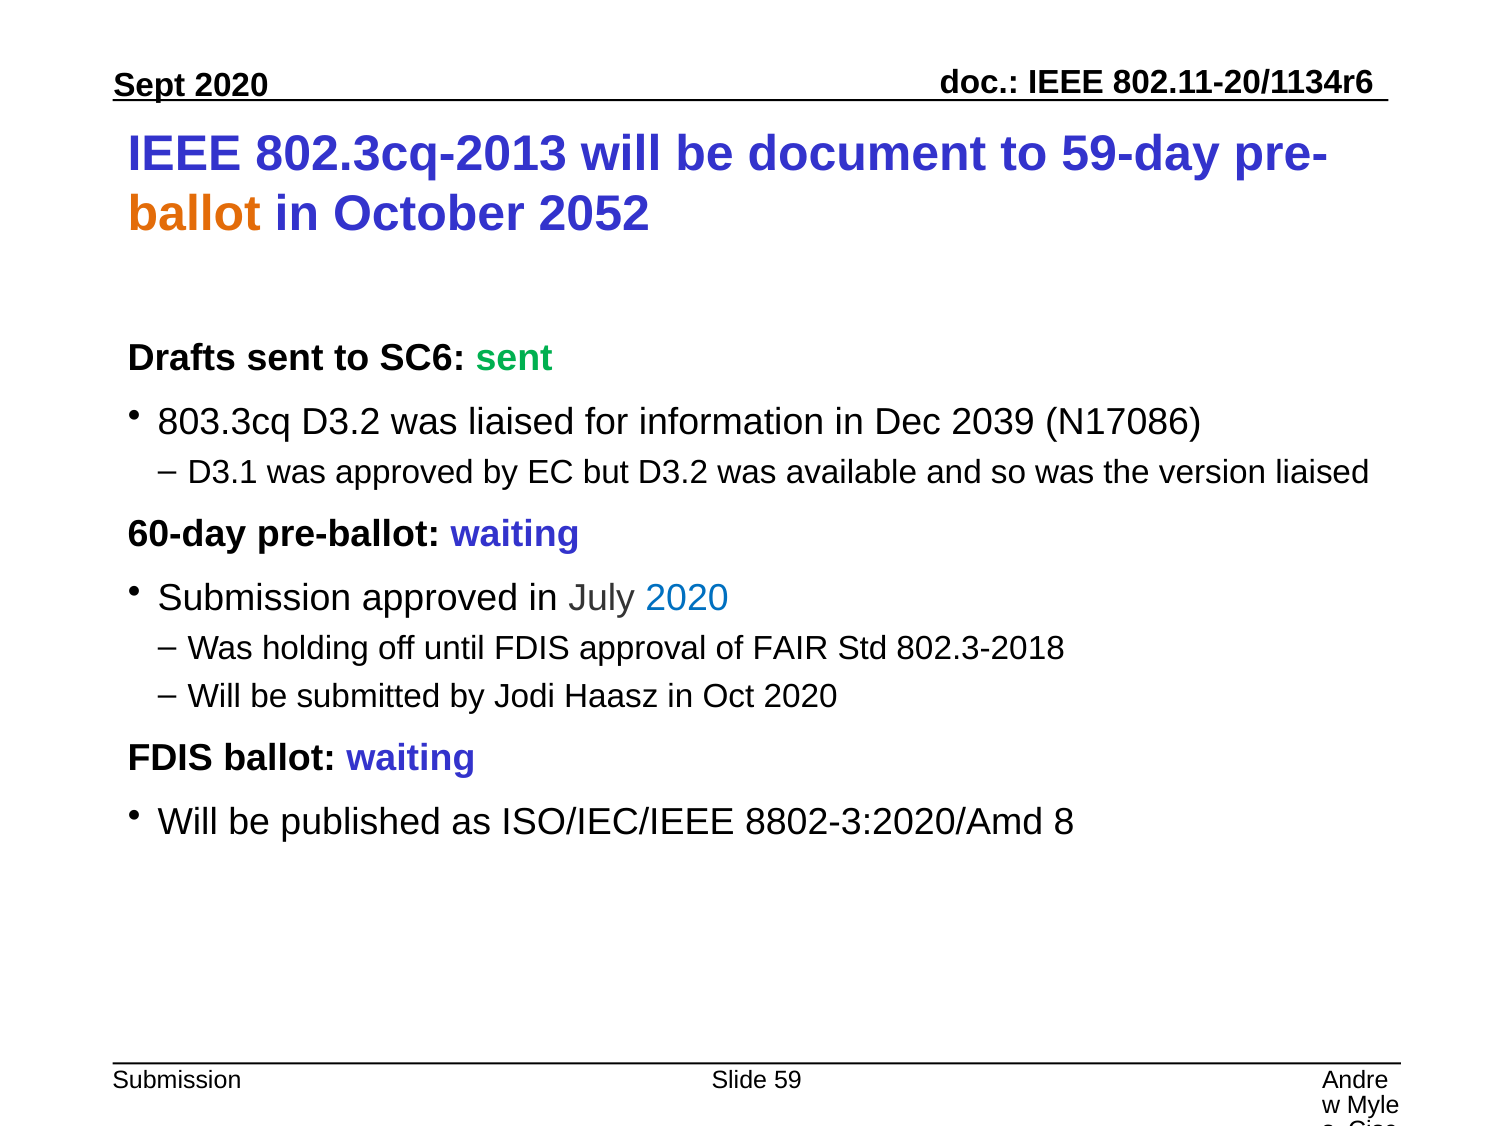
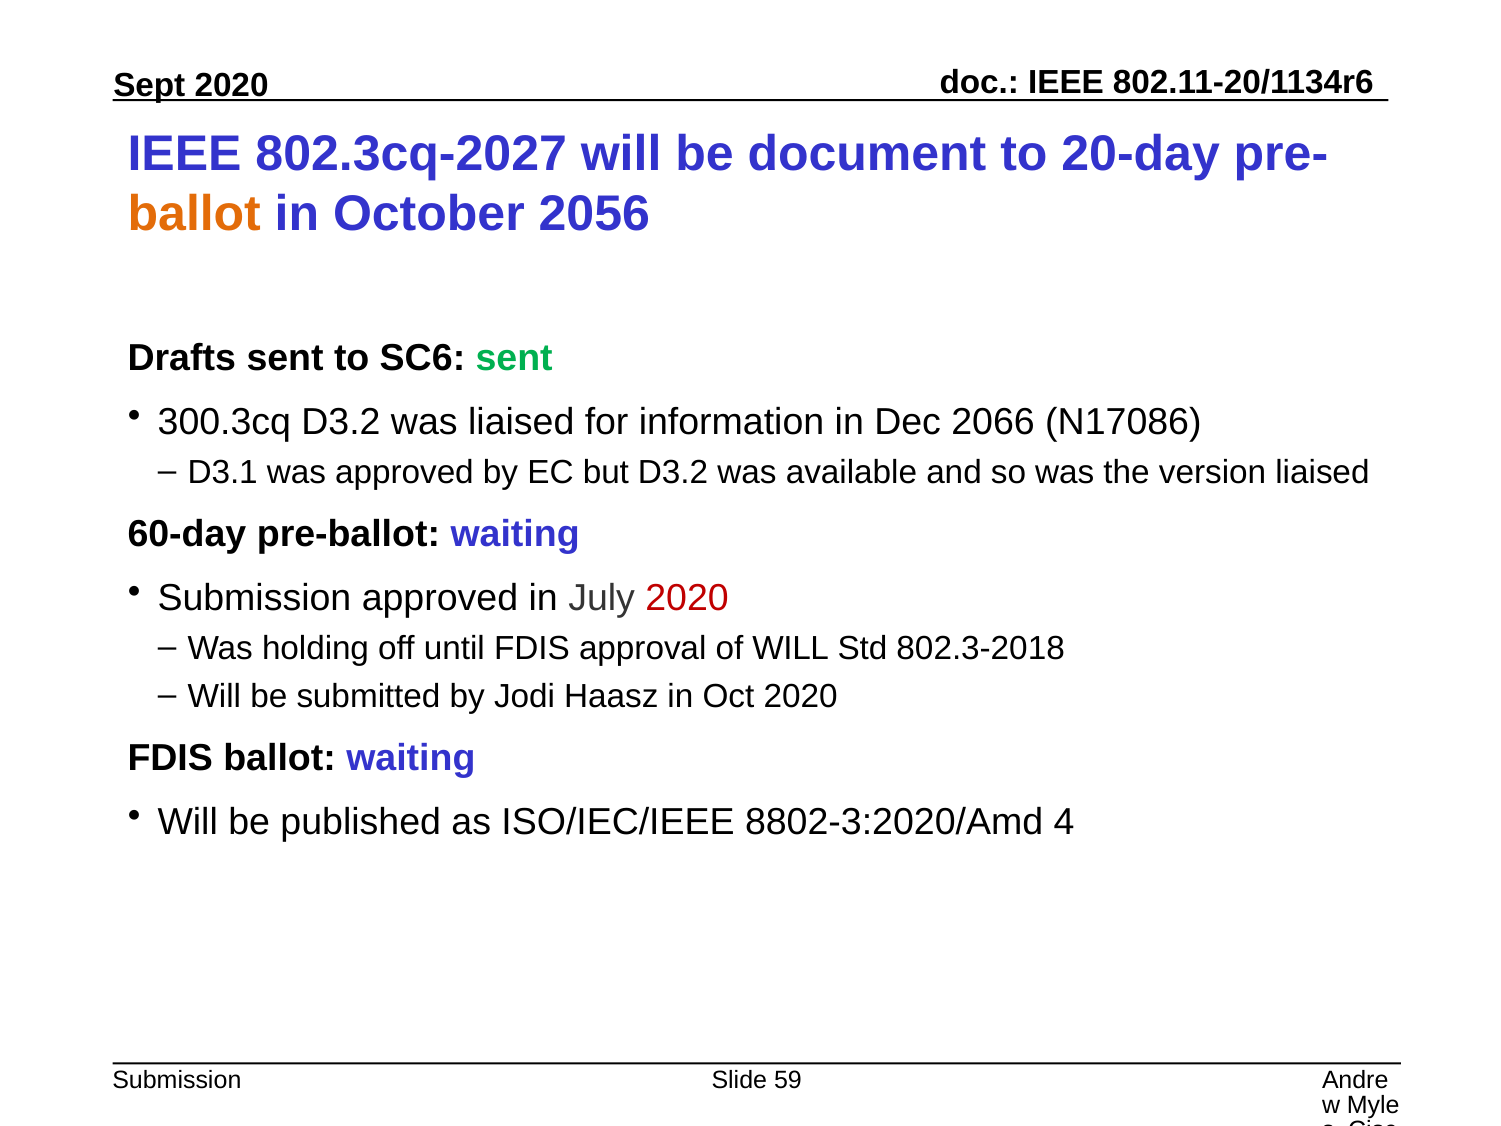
802.3cq-2013: 802.3cq-2013 -> 802.3cq-2027 (411, 154)
59-day: 59-day -> 20-day (1141, 154)
2052: 2052 -> 2056 (594, 214)
803.3cq: 803.3cq -> 300.3cq (224, 422)
2039: 2039 -> 2066 (993, 422)
2020 colour: blue -> red (687, 598)
of FAIR: FAIR -> WILL (791, 648)
8: 8 -> 4 (1064, 822)
